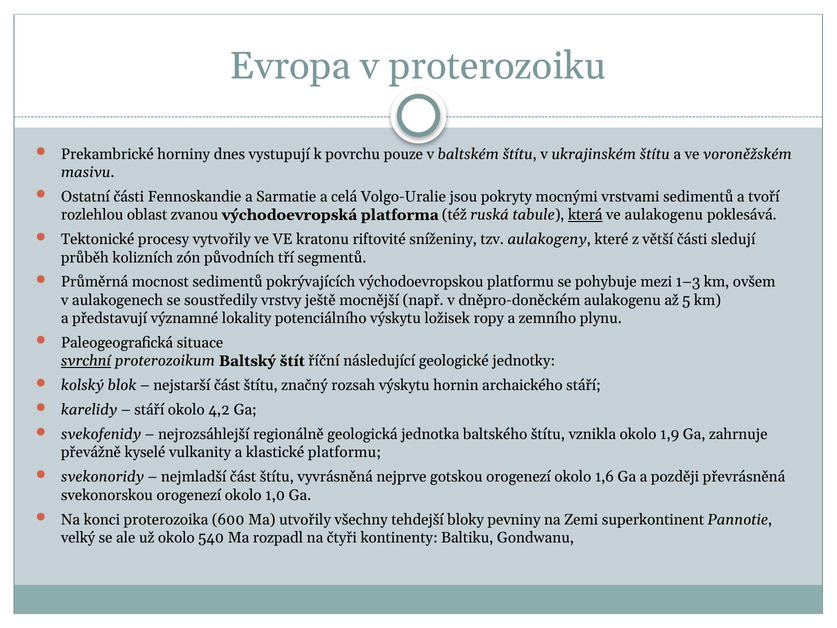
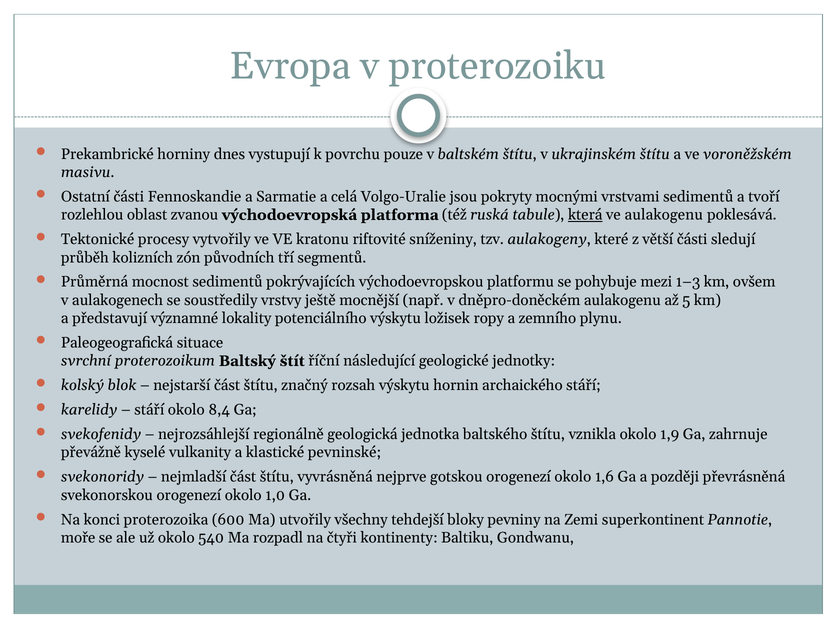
svrchní underline: present -> none (86, 361)
4,2: 4,2 -> 8,4 (219, 410)
klastické platformu: platformu -> pevninské (345, 452)
velký: velký -> moře (78, 538)
